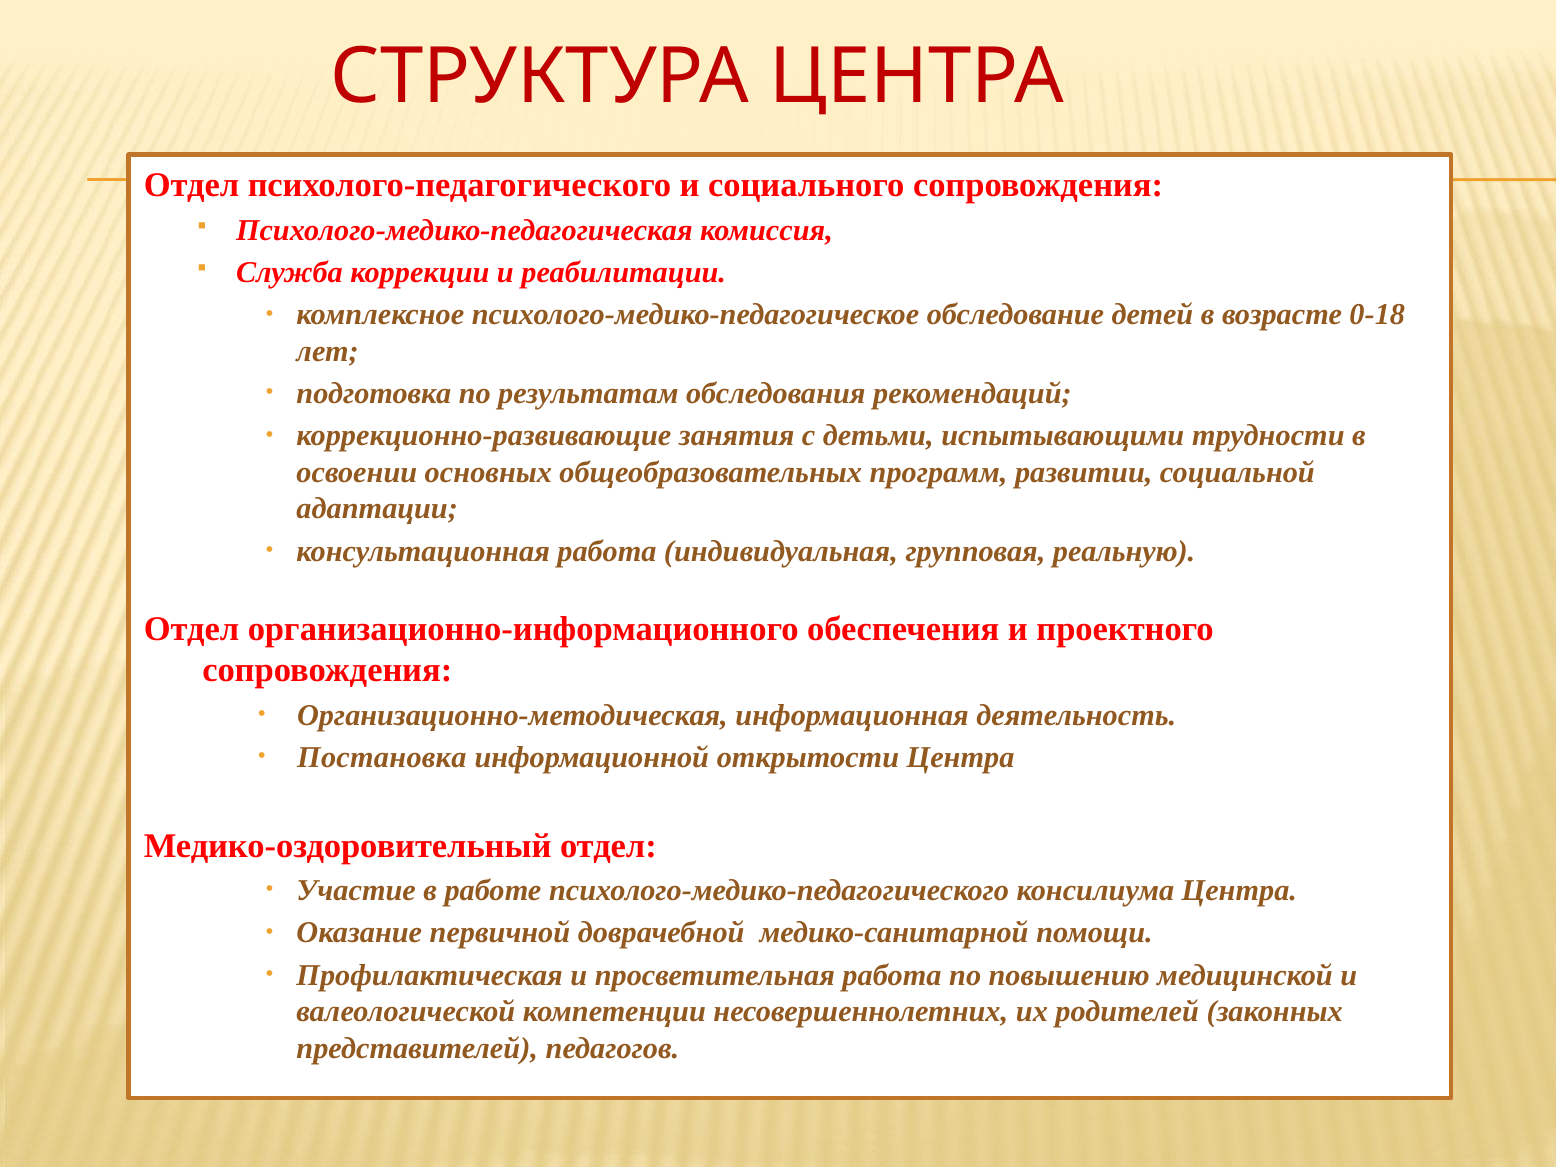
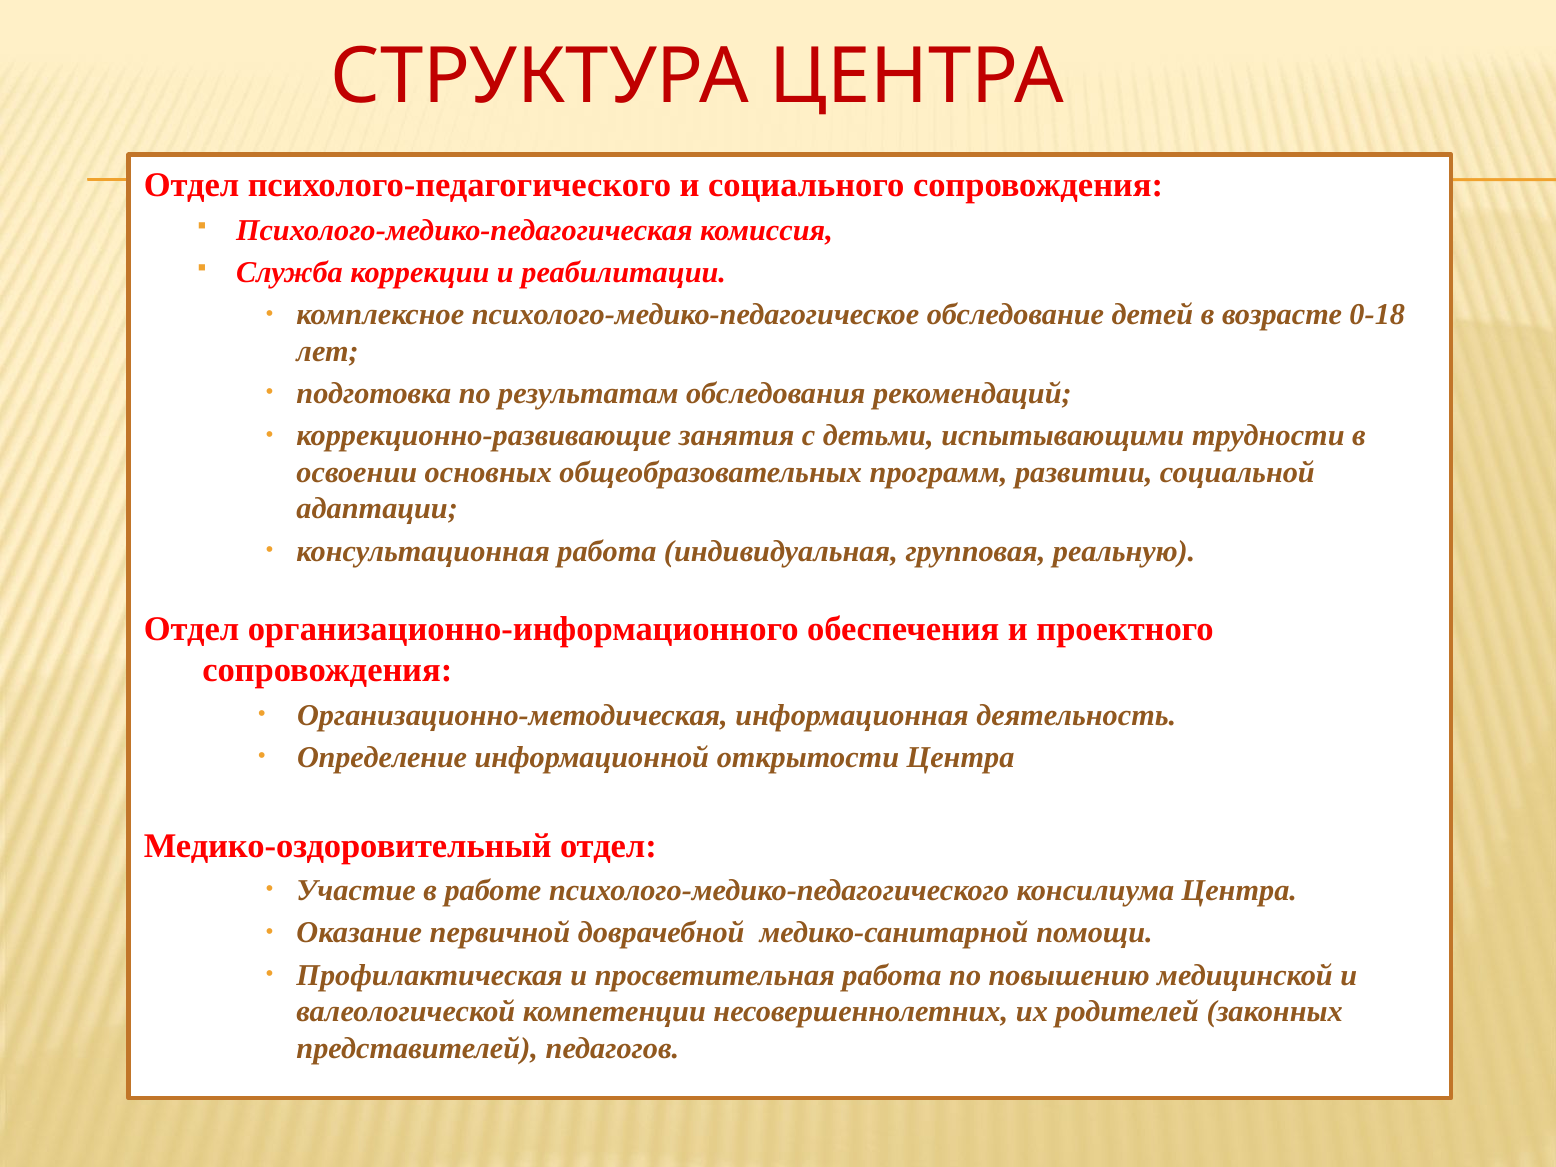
Постановка: Постановка -> Определение (382, 757)
